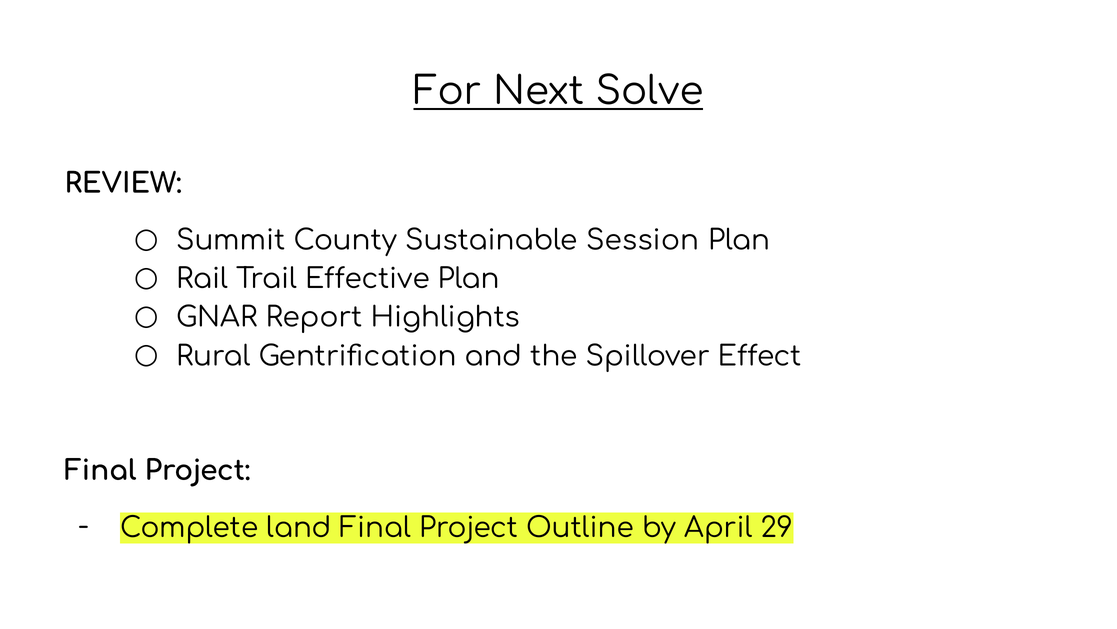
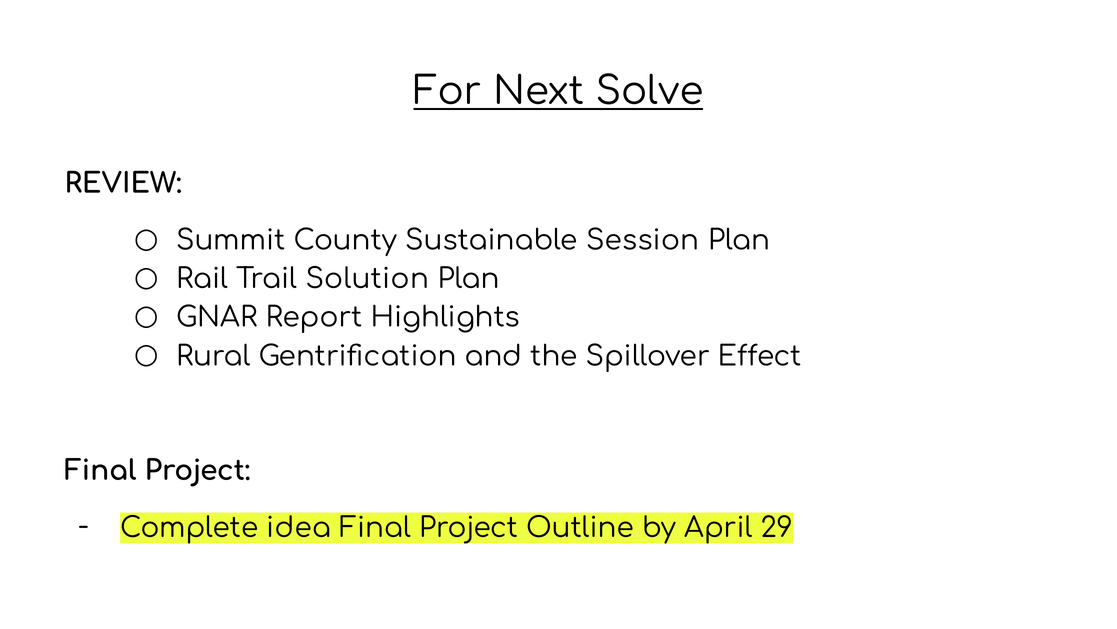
Effective: Effective -> Solution (367, 279)
land: land -> idea (299, 527)
